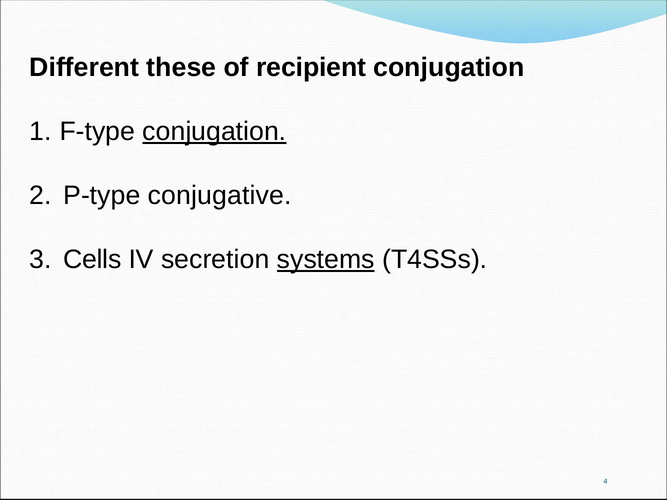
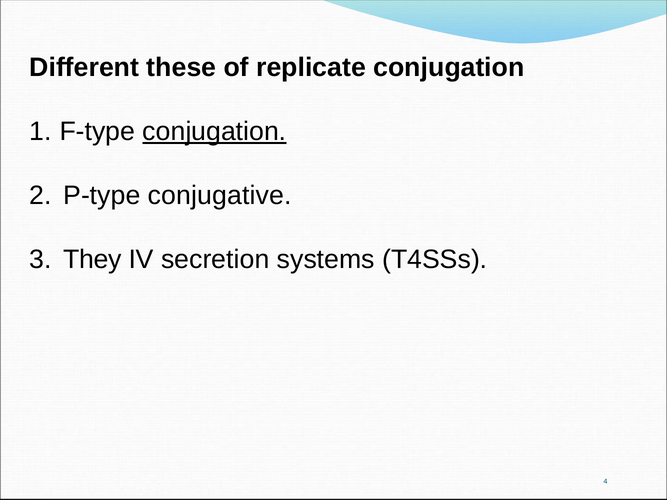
recipient: recipient -> replicate (311, 68)
Cells: Cells -> They (92, 260)
systems underline: present -> none (326, 260)
